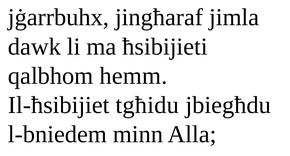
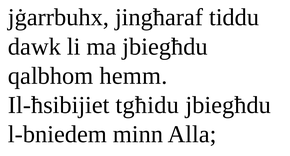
jimla: jimla -> tiddu (234, 17)
ma ħsibijieti: ħsibijieti -> jbiegħdu (165, 47)
